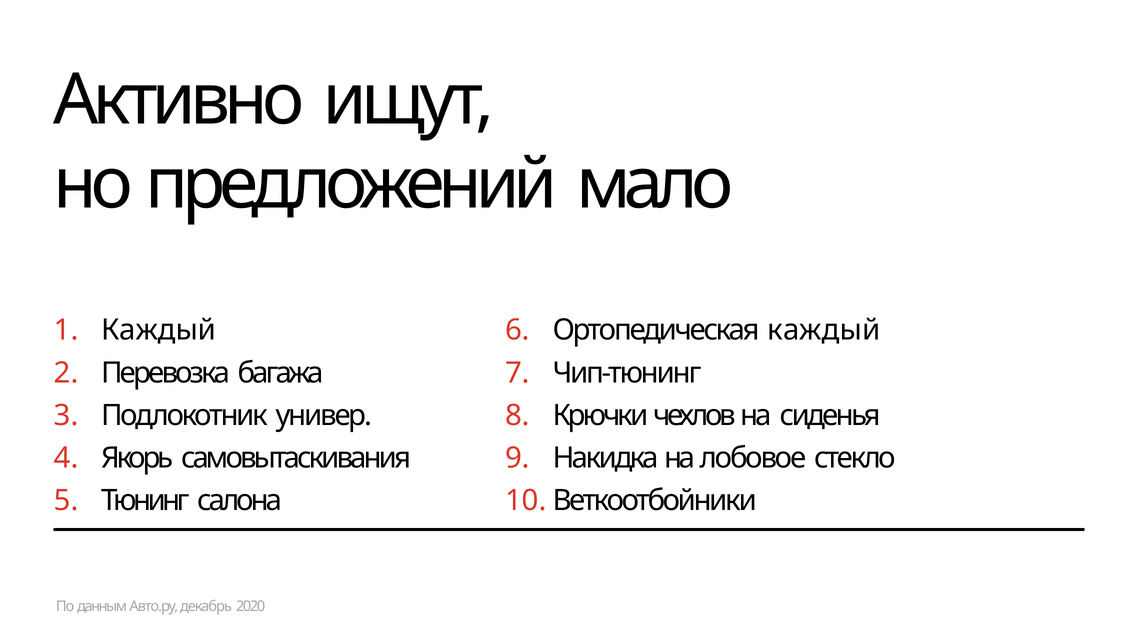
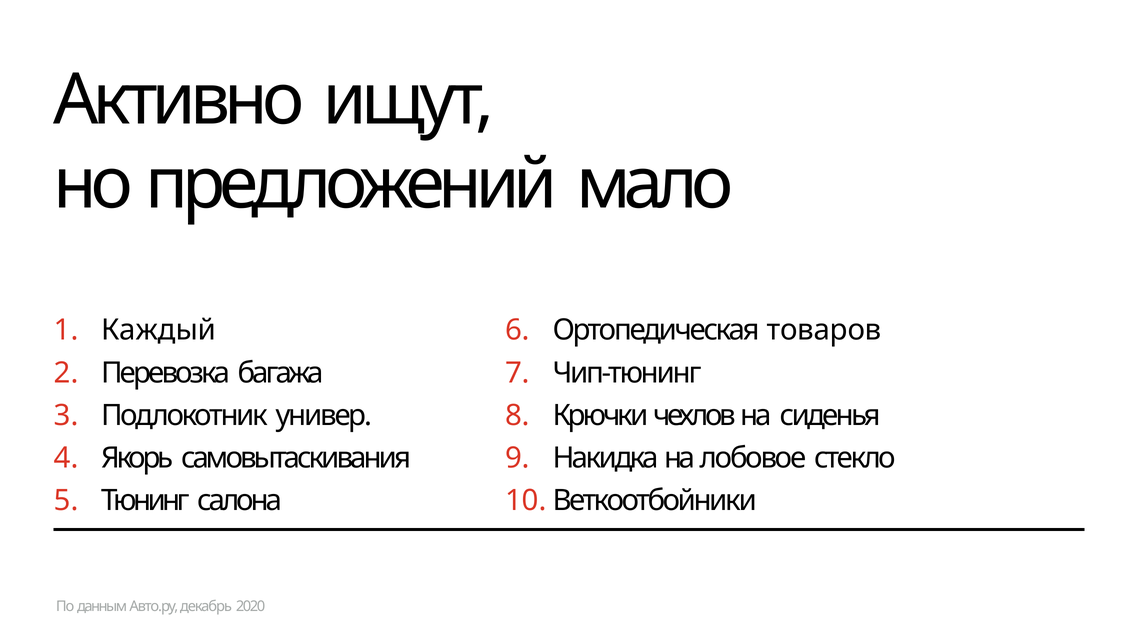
Ортопедическая каждый: каждый -> товаров (824, 330)
